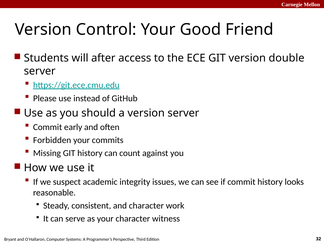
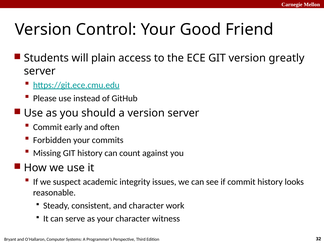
after: after -> plain (103, 58)
double: double -> greatly (287, 58)
